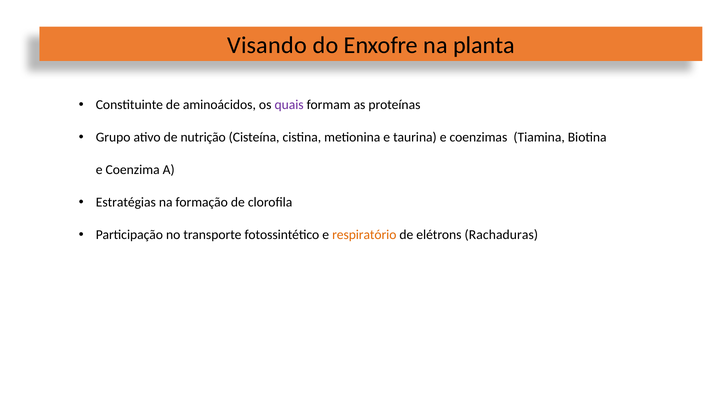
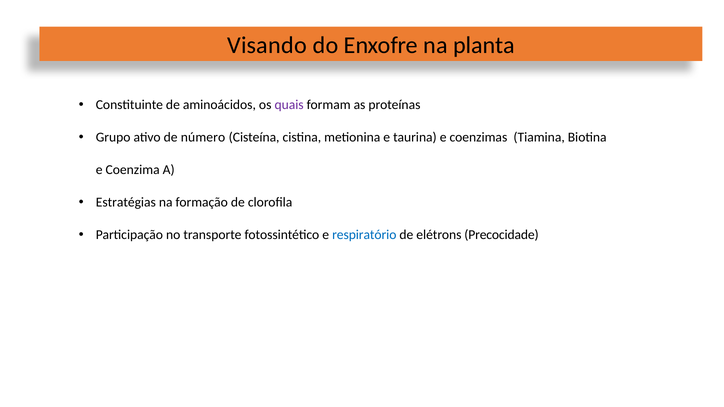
nutrição: nutrição -> número (203, 137)
respiratório colour: orange -> blue (364, 235)
Rachaduras: Rachaduras -> Precocidade (501, 235)
